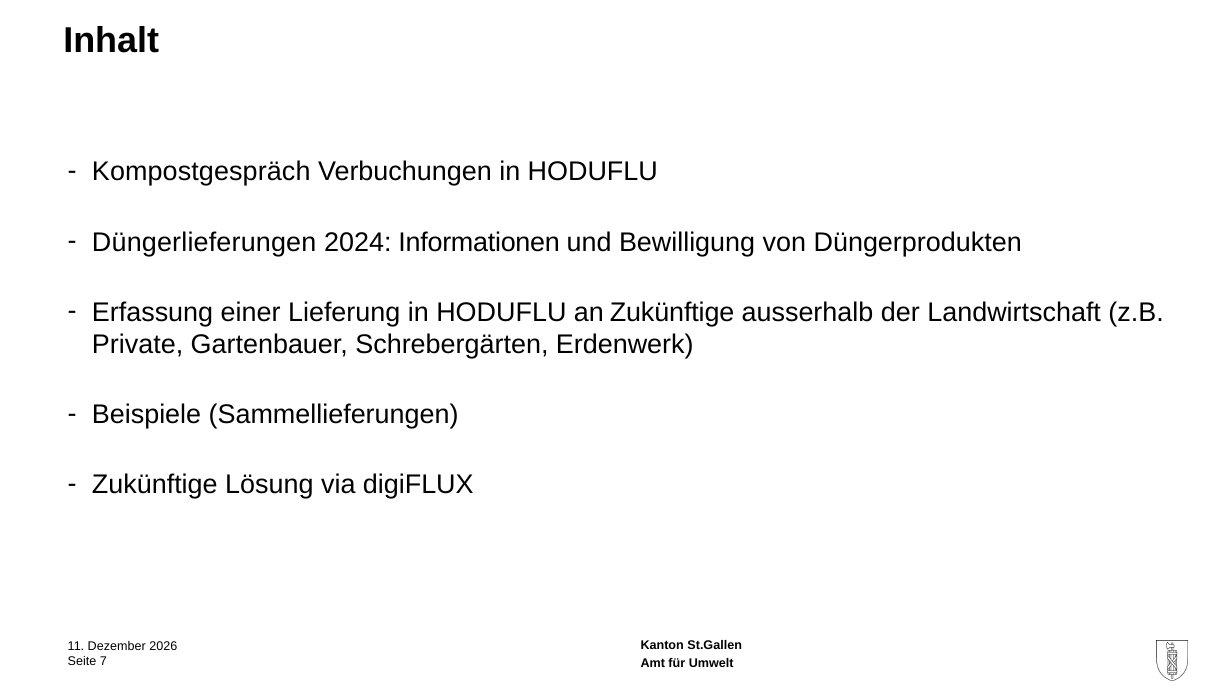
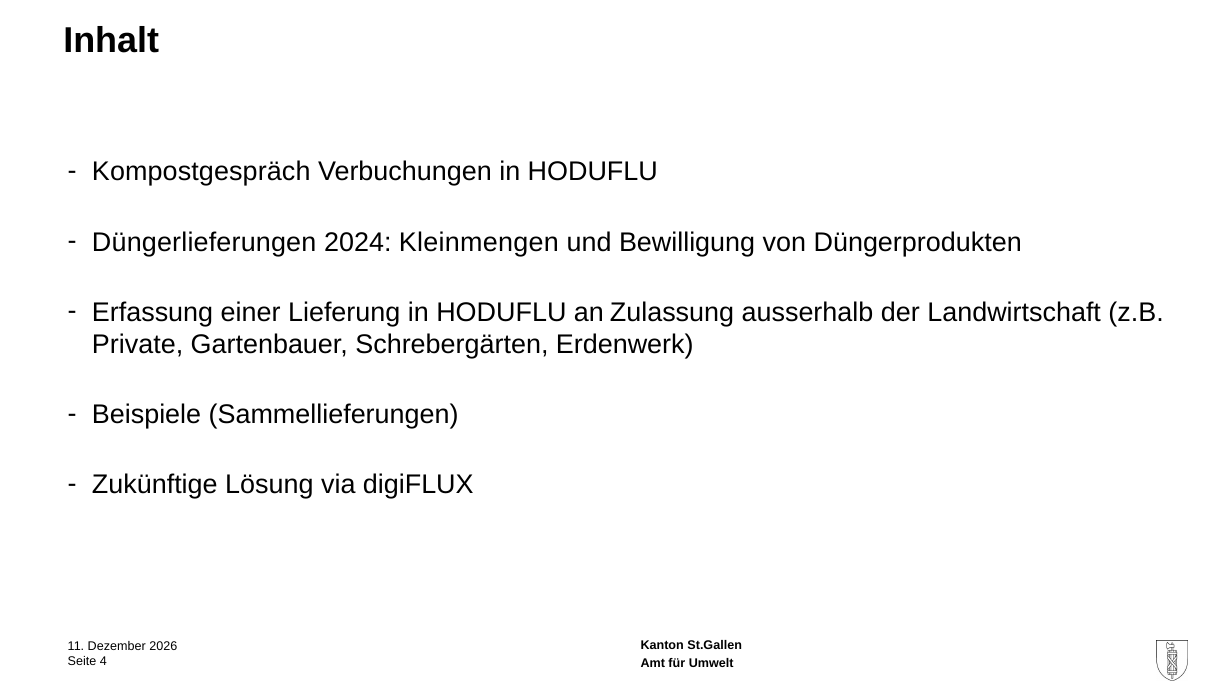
Informationen: Informationen -> Kleinmengen (479, 242)
an Zukünftige: Zukünftige -> Zulassung (672, 312)
7: 7 -> 4 (103, 662)
